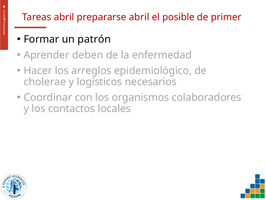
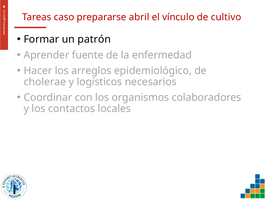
Tareas abril: abril -> caso (64, 17)
posible: posible -> vínculo (178, 17)
primer: primer -> cultivo (226, 17)
deben: deben -> fuente (88, 55)
